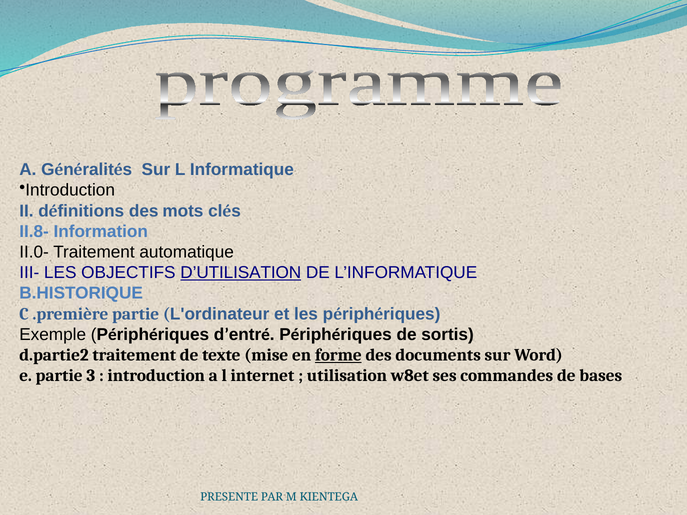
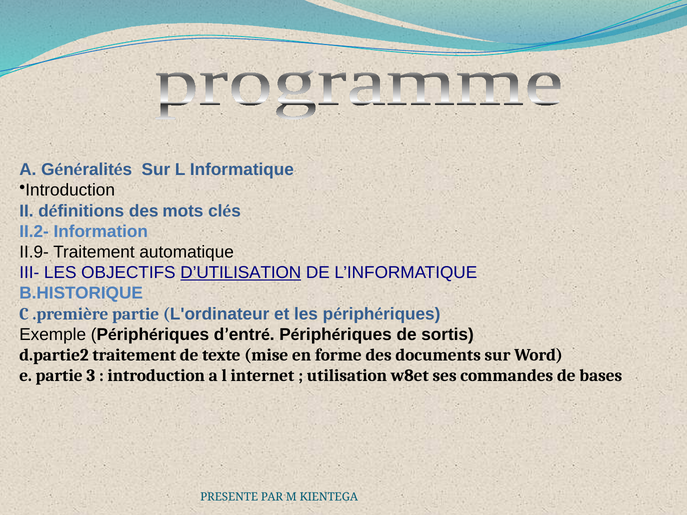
II.8-: II.8- -> II.2- (34, 232)
II.0-: II.0- -> II.9- (34, 252)
forme underline: present -> none (338, 355)
